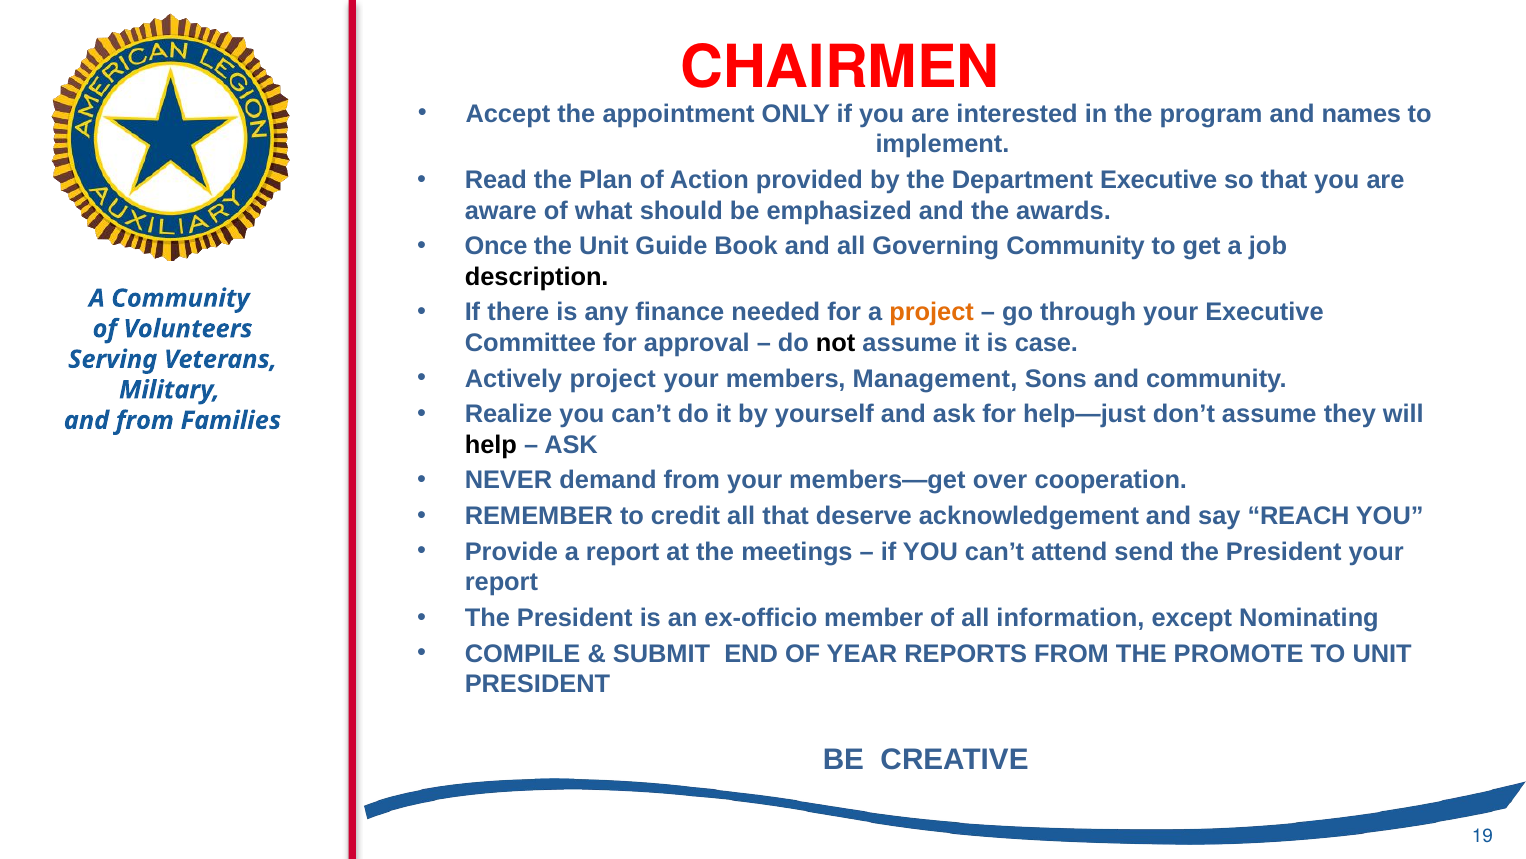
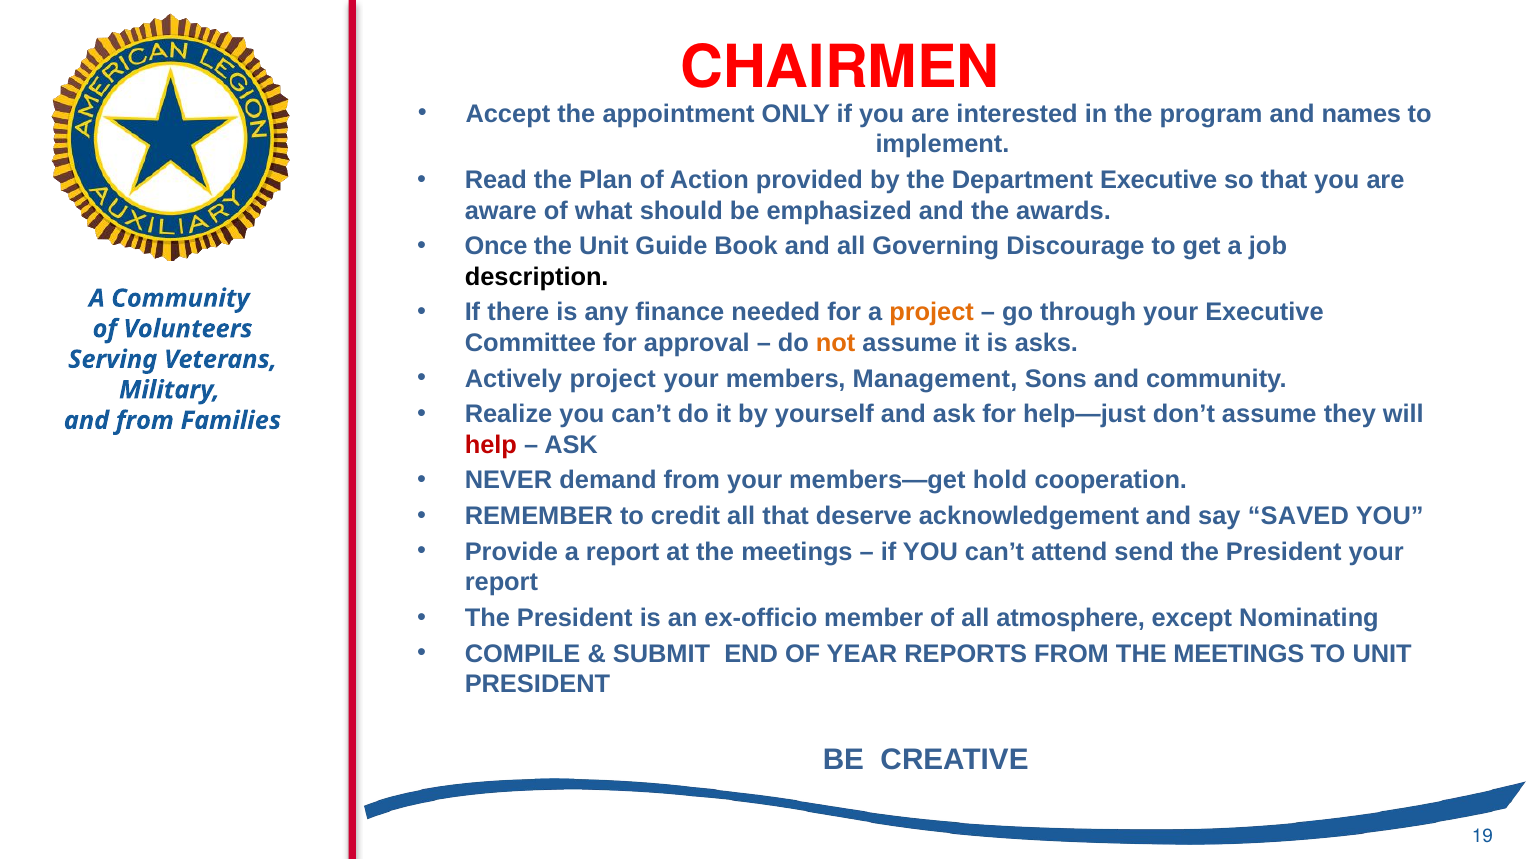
Governing Community: Community -> Discourage (1075, 246)
not colour: black -> orange (836, 343)
case: case -> asks (1046, 343)
help colour: black -> red (491, 445)
over: over -> hold (1000, 480)
REACH: REACH -> SAVED (1298, 516)
information: information -> atmosphere (1071, 618)
FROM THE PROMOTE: PROMOTE -> MEETINGS (1239, 653)
